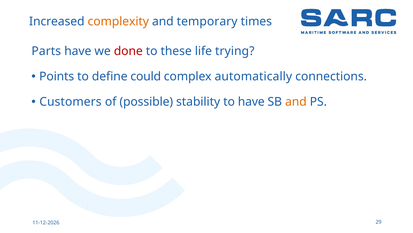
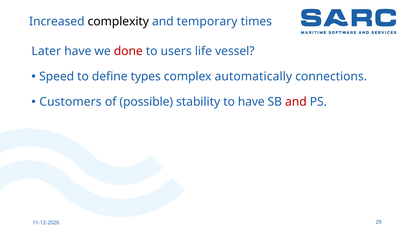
complexity colour: orange -> black (118, 21)
Parts: Parts -> Later (46, 51)
these: these -> users (176, 51)
trying: trying -> vessel (235, 51)
Points: Points -> Speed (57, 76)
could: could -> types (146, 76)
and colour: orange -> red (296, 102)
